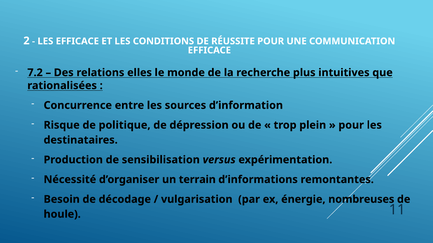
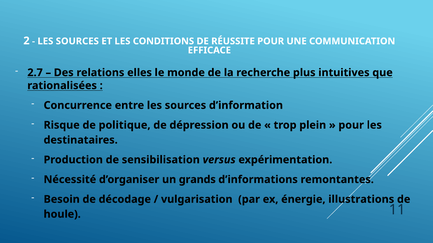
EFFICACE: EFFICACE -> SOURCES (77, 41)
7.2: 7.2 -> 2.7 (35, 73)
terrain: terrain -> grands (197, 180)
nombreuses: nombreuses -> illustrations (361, 200)
